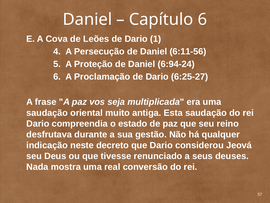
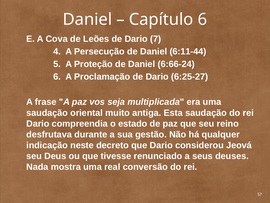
1: 1 -> 7 (156, 39)
6:11-56: 6:11-56 -> 6:11-44 (188, 51)
6:94-24: 6:94-24 -> 6:66-24 (176, 64)
